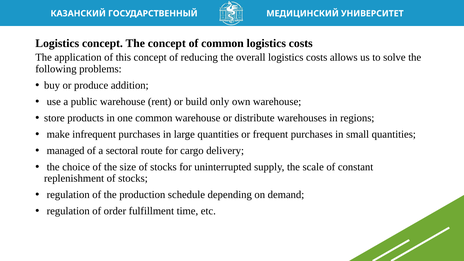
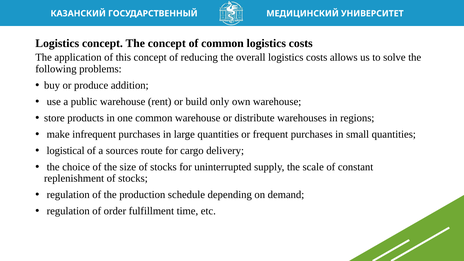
managed: managed -> logistical (66, 151)
sectoral: sectoral -> sources (122, 151)
